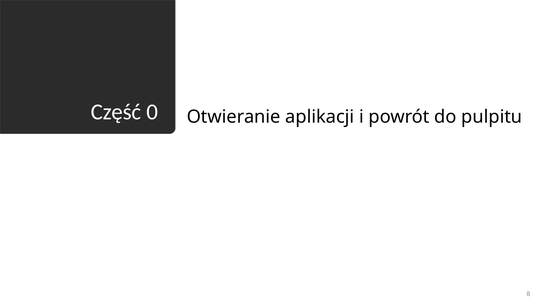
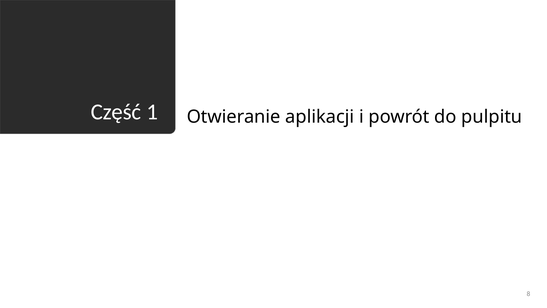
0: 0 -> 1 (152, 112)
